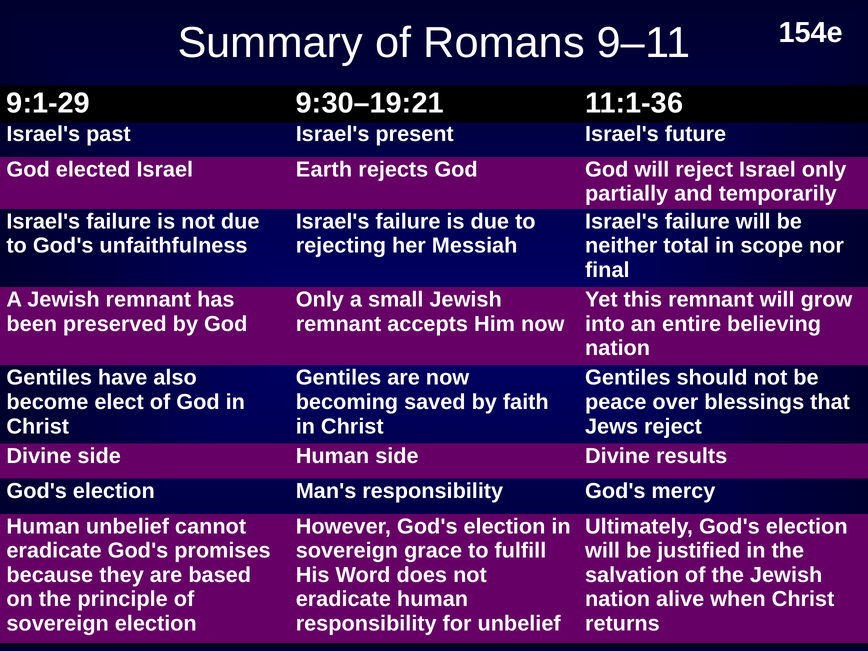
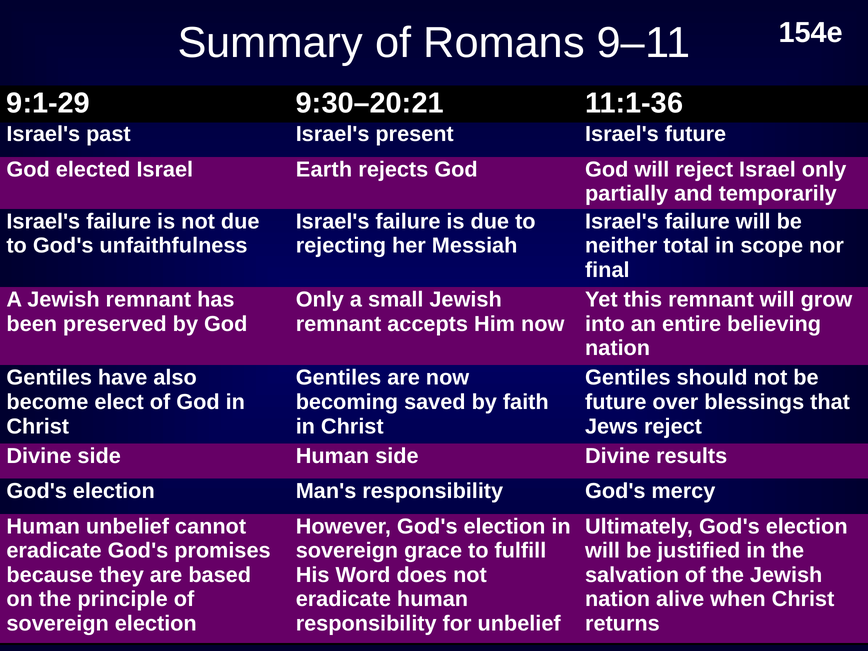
9:30–19:21: 9:30–19:21 -> 9:30–20:21 (370, 103)
peace: peace -> future (616, 402)
